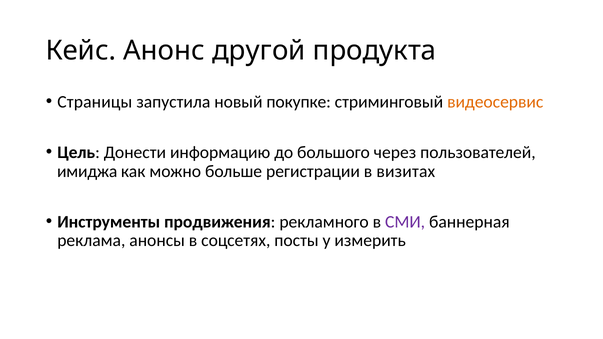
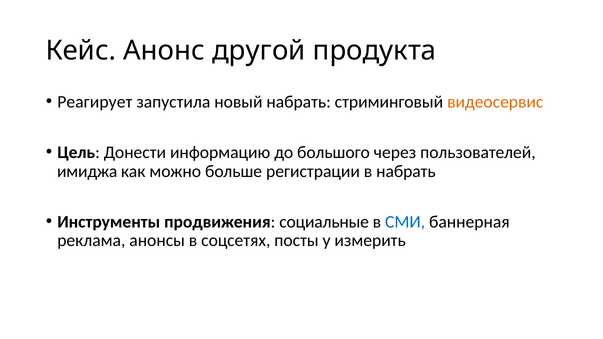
Страницы: Страницы -> Реагирует (95, 102)
новый покупке: покупке -> набрать (299, 102)
в визитах: визитах -> набрать (406, 171)
рекламного: рекламного -> социальные (324, 222)
СМИ colour: purple -> blue (405, 222)
